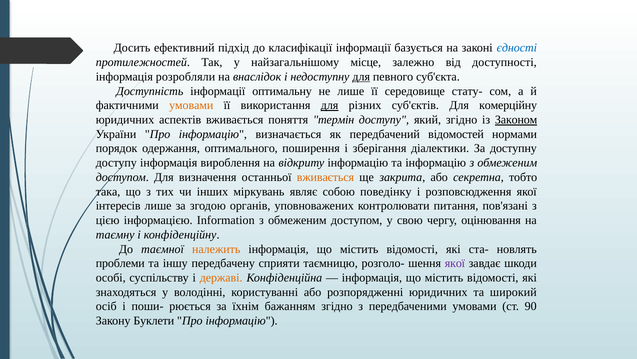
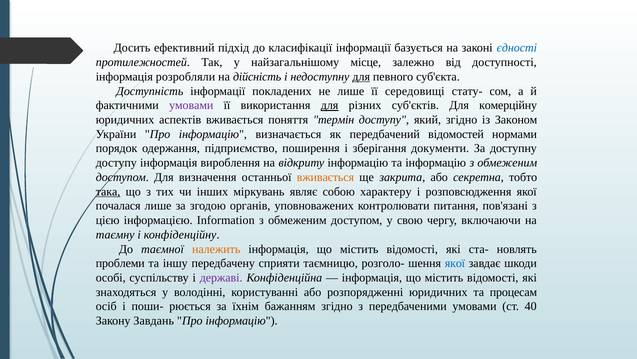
внаслідок: внаслідок -> дійсність (257, 77)
оптимальну: оптимальну -> покладених (282, 91)
середовище: середовище -> середовищі (415, 91)
умовами colour: orange -> purple (191, 105)
Законом underline: present -> none (516, 120)
оптимального: оптимального -> підприємство (241, 148)
діалектики: діалектики -> документи (440, 148)
така underline: none -> present (108, 191)
поведінку: поведінку -> характеру (386, 191)
інтересів: інтересів -> почалася (118, 206)
оцінювання: оцінювання -> включаючи (491, 220)
якої colour: purple -> blue (455, 263)
державі colour: orange -> purple (221, 277)
широкий: широкий -> процесам (513, 292)
90: 90 -> 40 (531, 306)
Буклети: Буклети -> Завдань (154, 320)
